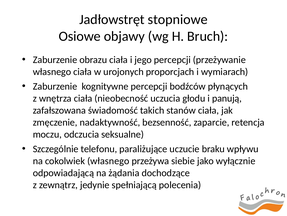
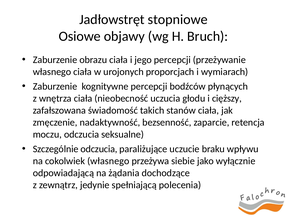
panują: panują -> cięższy (227, 98)
Szczególnie telefonu: telefonu -> odczucia (99, 148)
